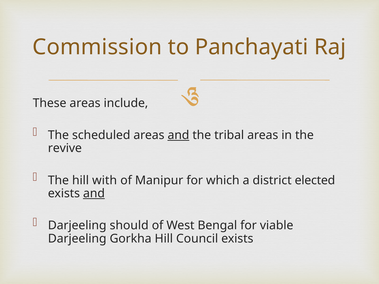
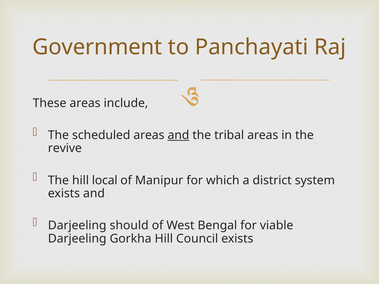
Commission: Commission -> Government (97, 47)
with: with -> local (105, 181)
elected: elected -> system (315, 181)
and underline: present -> none (94, 194)
